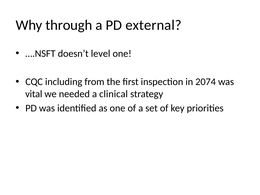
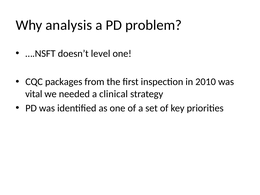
through: through -> analysis (69, 25)
external: external -> problem (154, 25)
including: including -> packages (64, 82)
2074: 2074 -> 2010 (206, 82)
